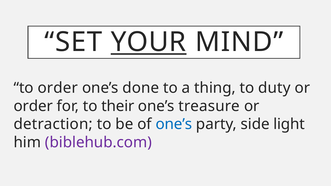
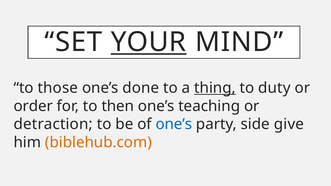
to order: order -> those (58, 88)
thing underline: none -> present (215, 88)
their: their -> then (118, 106)
treasure: treasure -> teaching (209, 106)
light: light -> give (289, 124)
biblehub.com colour: purple -> orange (98, 143)
